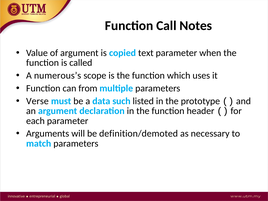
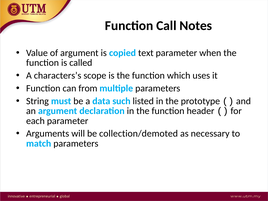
numerous’s: numerous’s -> characters’s (58, 76)
Verse: Verse -> String (37, 101)
definition/demoted: definition/demoted -> collection/demoted (139, 134)
